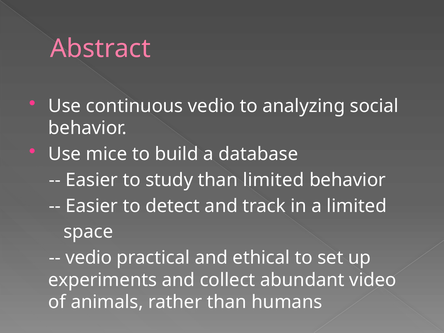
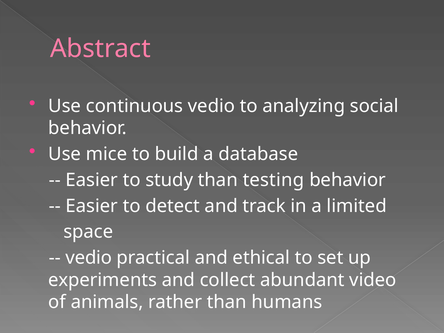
than limited: limited -> testing (273, 180)
